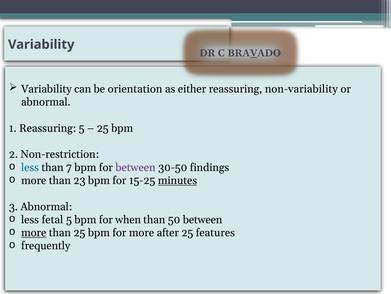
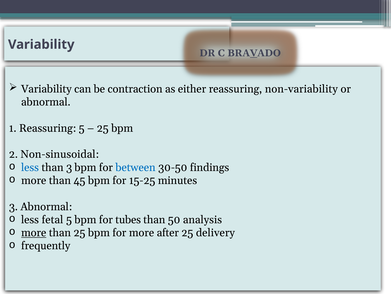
orientation: orientation -> contraction (135, 89)
Non-restriction: Non-restriction -> Non-sinusoidal (60, 154)
than 7: 7 -> 3 (69, 167)
between colour: purple -> blue (136, 167)
23: 23 -> 45 (79, 180)
minutes underline: present -> none (177, 180)
when: when -> tubes (128, 219)
50 between: between -> analysis (202, 219)
features: features -> delivery (215, 232)
